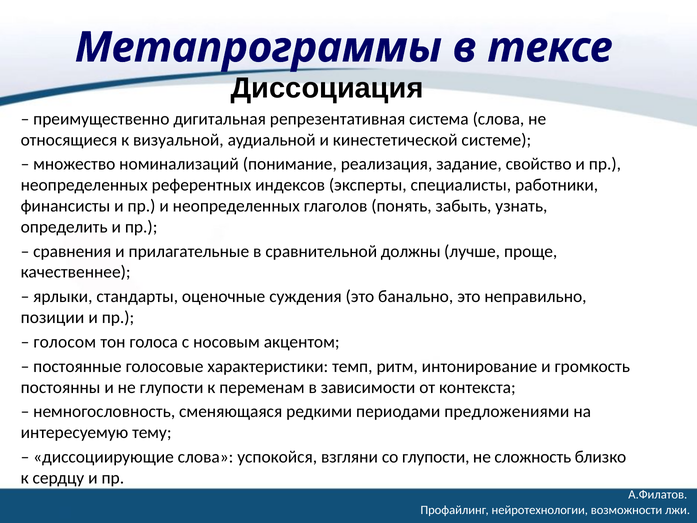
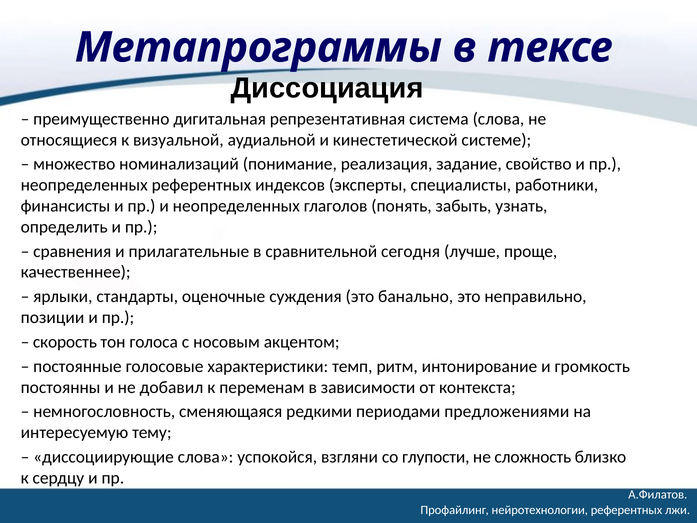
должны: должны -> сегодня (411, 251)
голосом: голосом -> скорость (65, 342)
не глупости: глупости -> добавил (171, 387)
нейротехнологии возможности: возможности -> референтных (627, 510)
